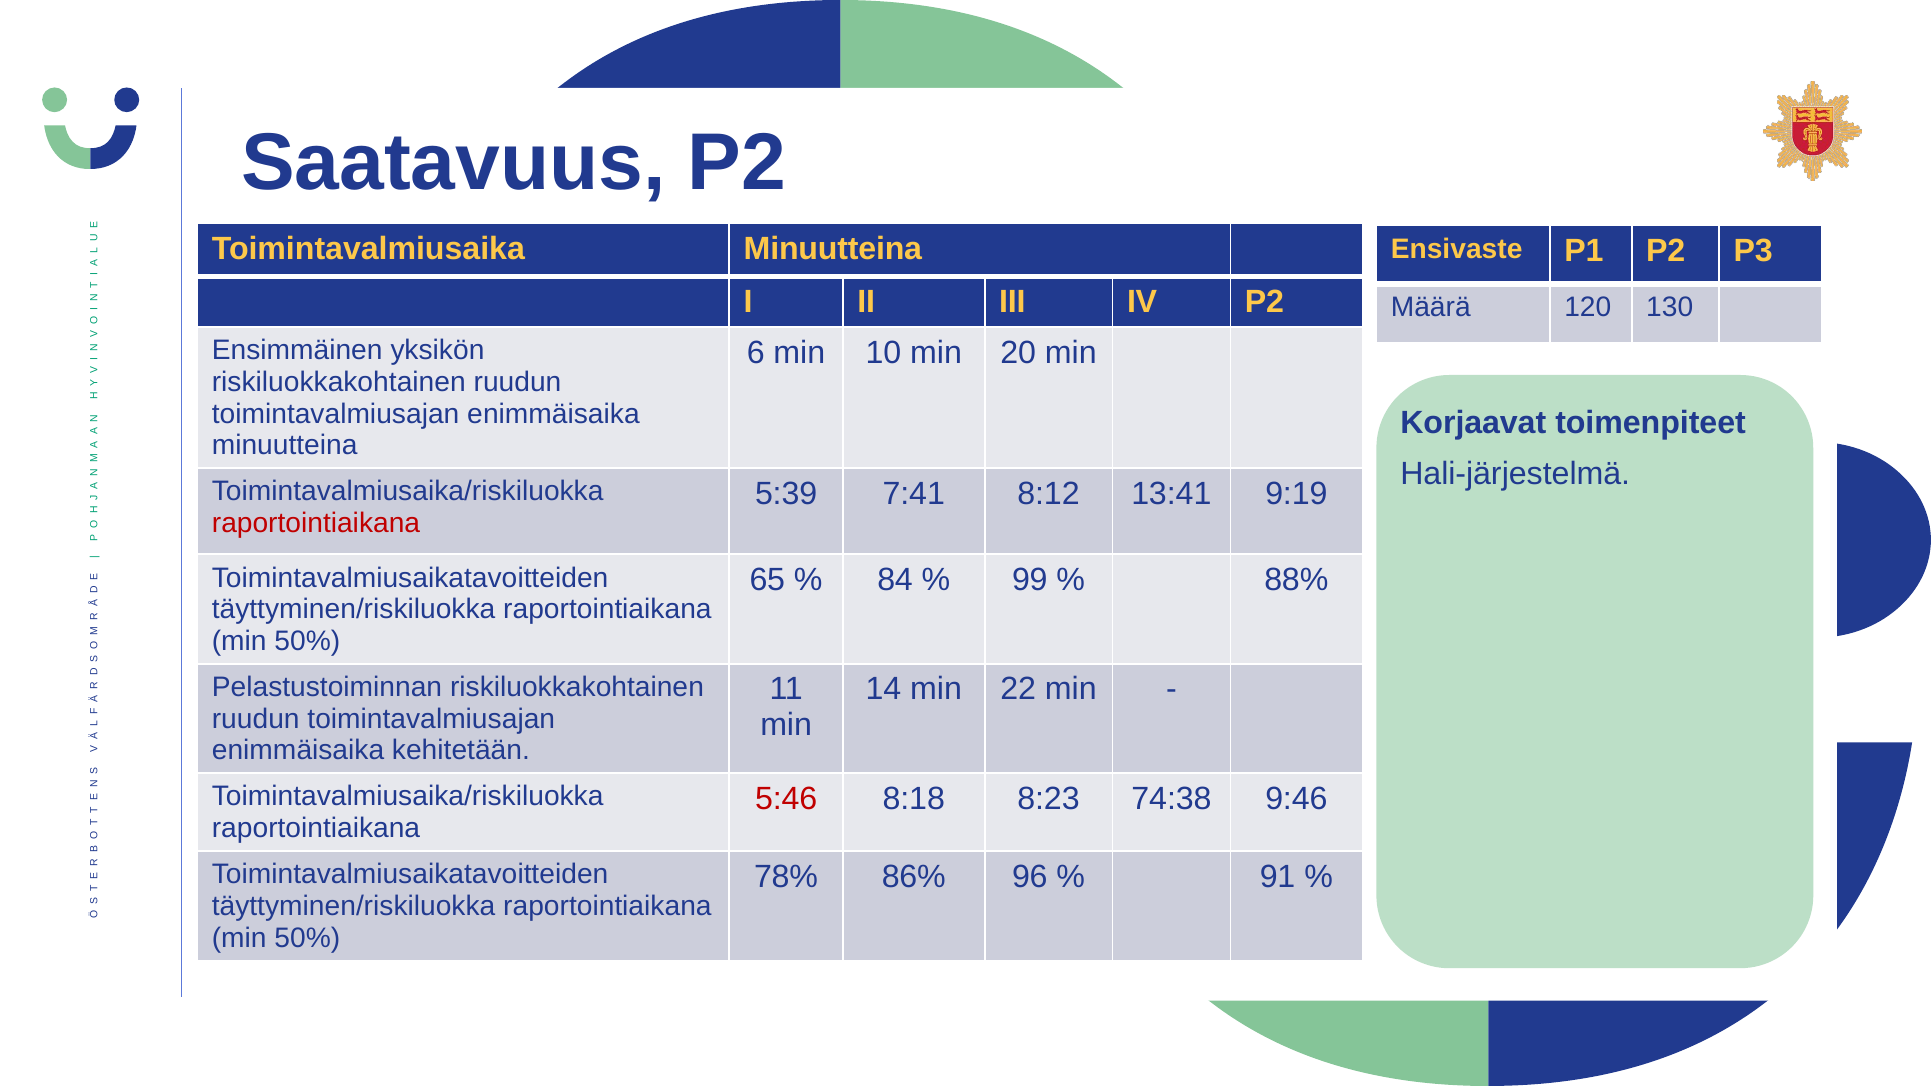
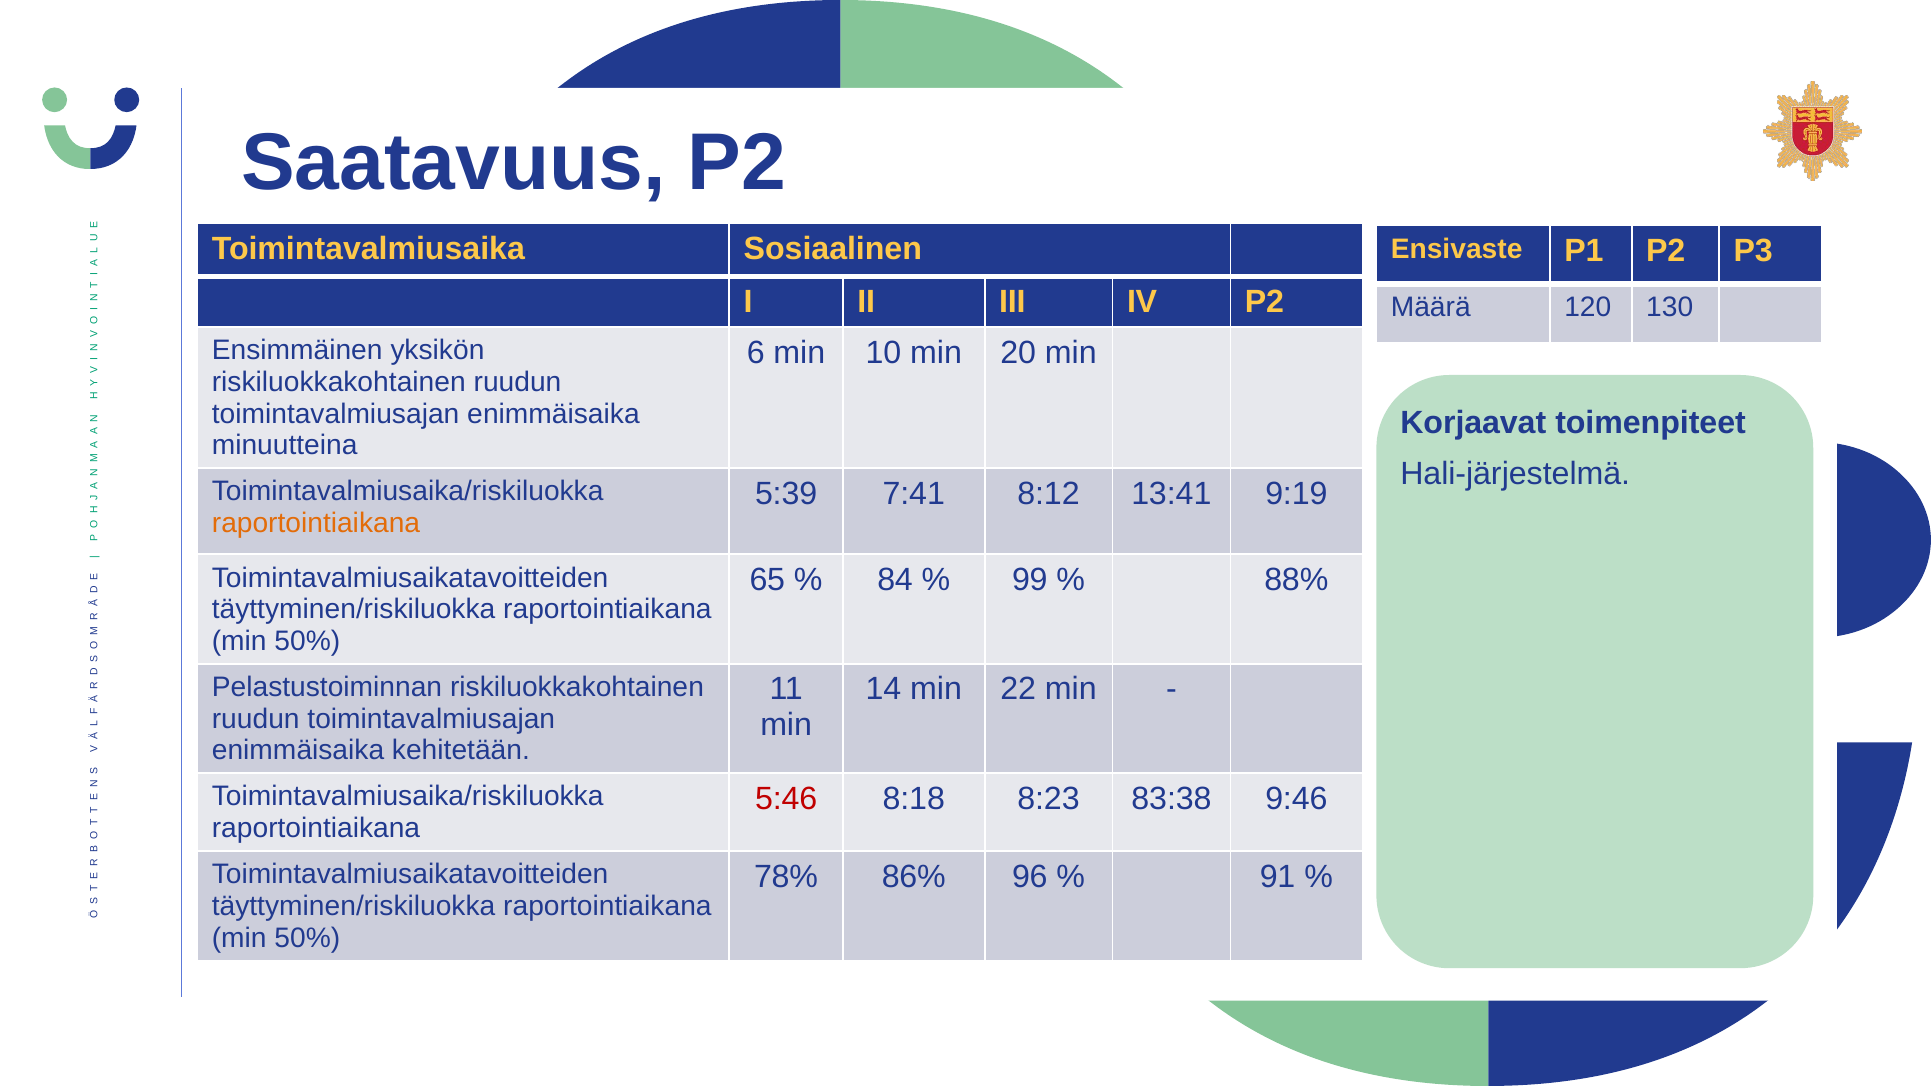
Toimintavalmiusaika Minuutteina: Minuutteina -> Sosiaalinen (833, 249)
raportointiaikana colour: red -> orange (316, 523)
74:38: 74:38 -> 83:38 (1171, 799)
